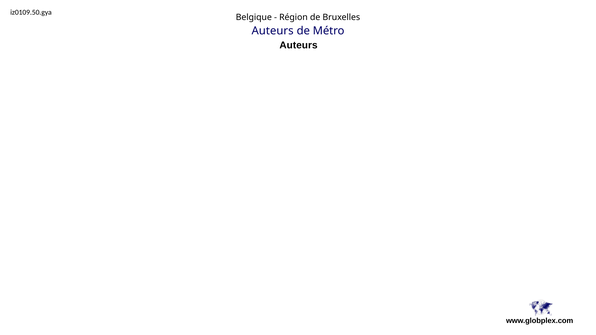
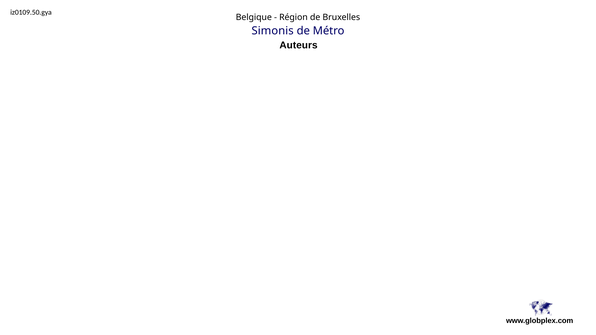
Auteurs: Auteurs -> Simonis (273, 31)
